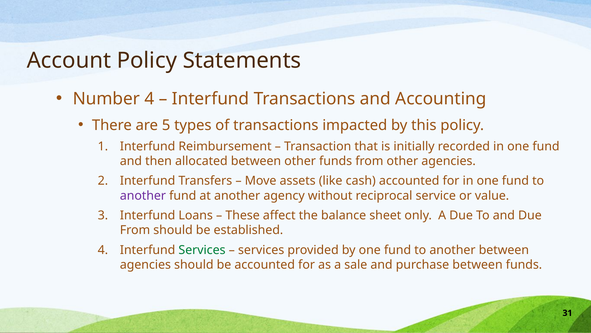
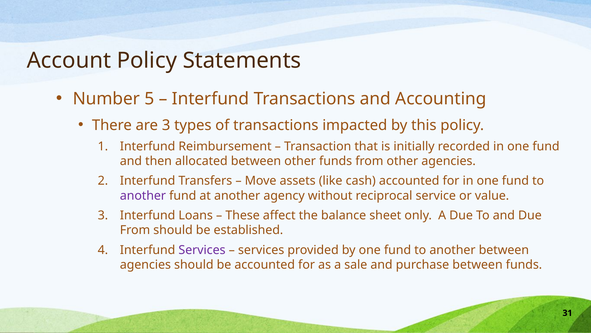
Number 4: 4 -> 5 (149, 99)
are 5: 5 -> 3 (166, 125)
Services colour: green -> purple (202, 250)
